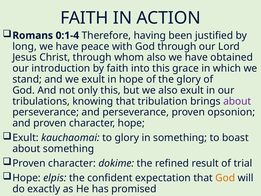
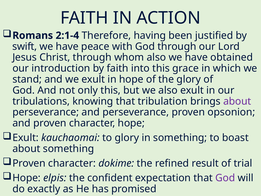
0:1-4: 0:1-4 -> 2:1-4 (67, 35)
long: long -> swift (25, 46)
God colour: orange -> purple (225, 178)
